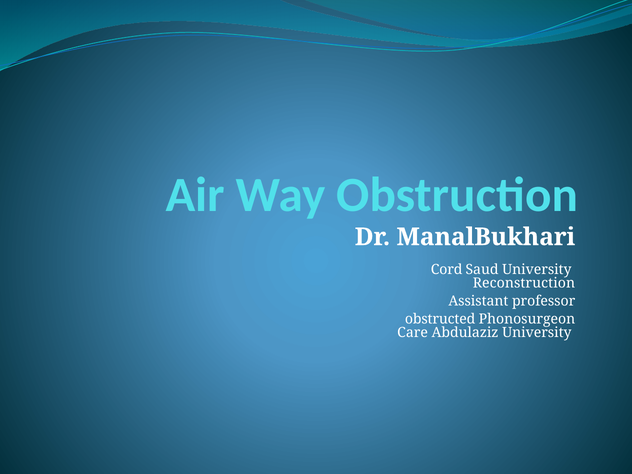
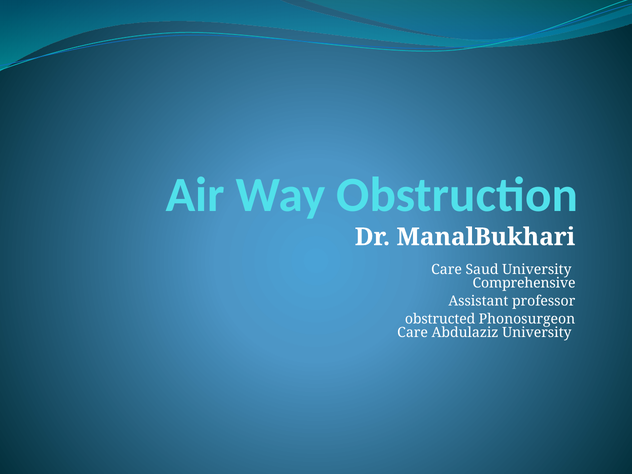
Cord: Cord -> Care (447, 269)
Reconstruction: Reconstruction -> Comprehensive (524, 283)
